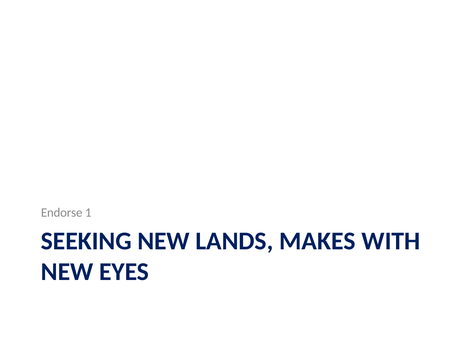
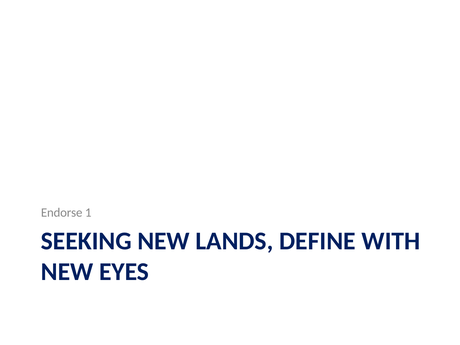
MAKES: MAKES -> DEFINE (317, 241)
